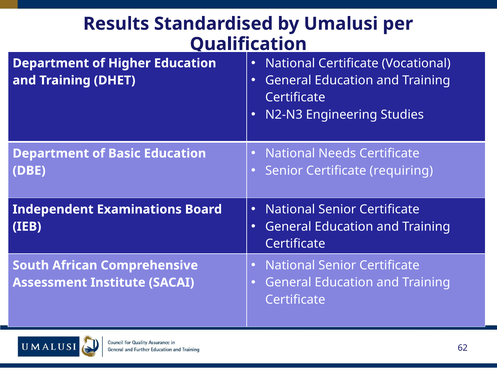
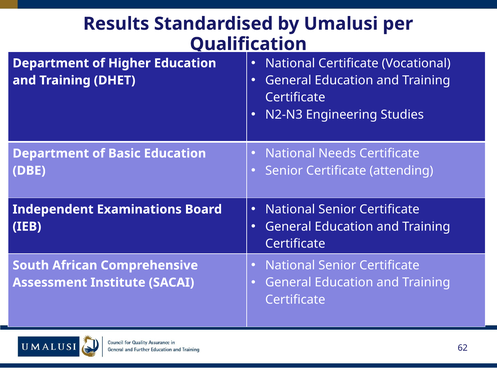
requiring: requiring -> attending (401, 170)
